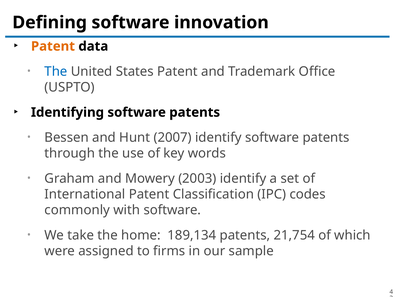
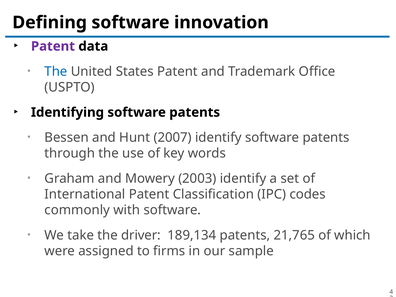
Patent colour: orange -> purple (53, 46)
home: home -> driver (141, 235)
21,754: 21,754 -> 21,765 (294, 235)
